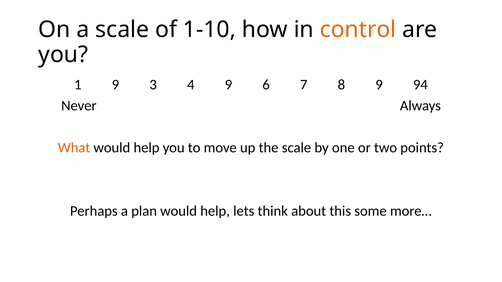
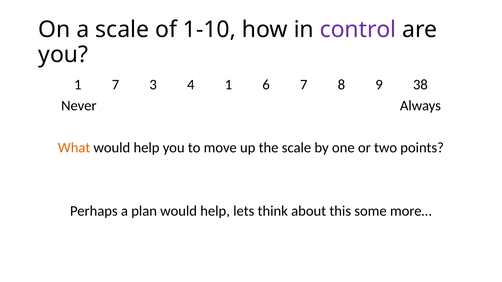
control colour: orange -> purple (358, 30)
1 9: 9 -> 7 (116, 85)
4 9: 9 -> 1 (228, 85)
94: 94 -> 38 (420, 85)
